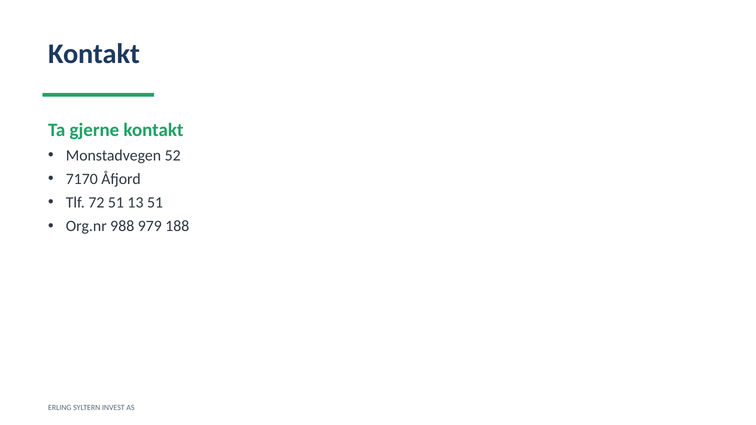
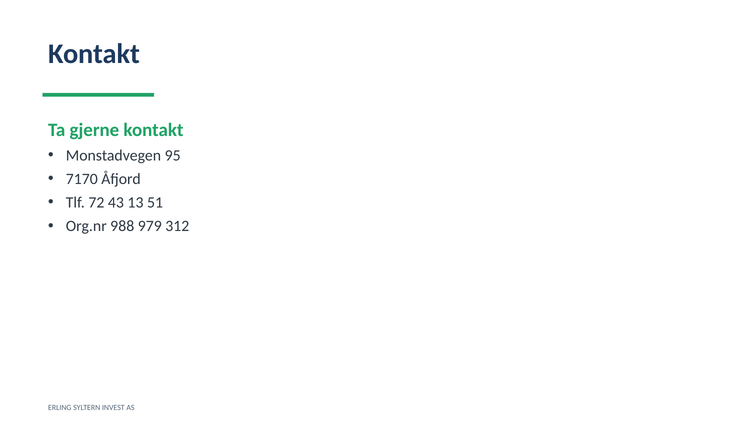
52: 52 -> 95 (173, 155)
72 51: 51 -> 43 (116, 203)
188: 188 -> 312 (177, 226)
